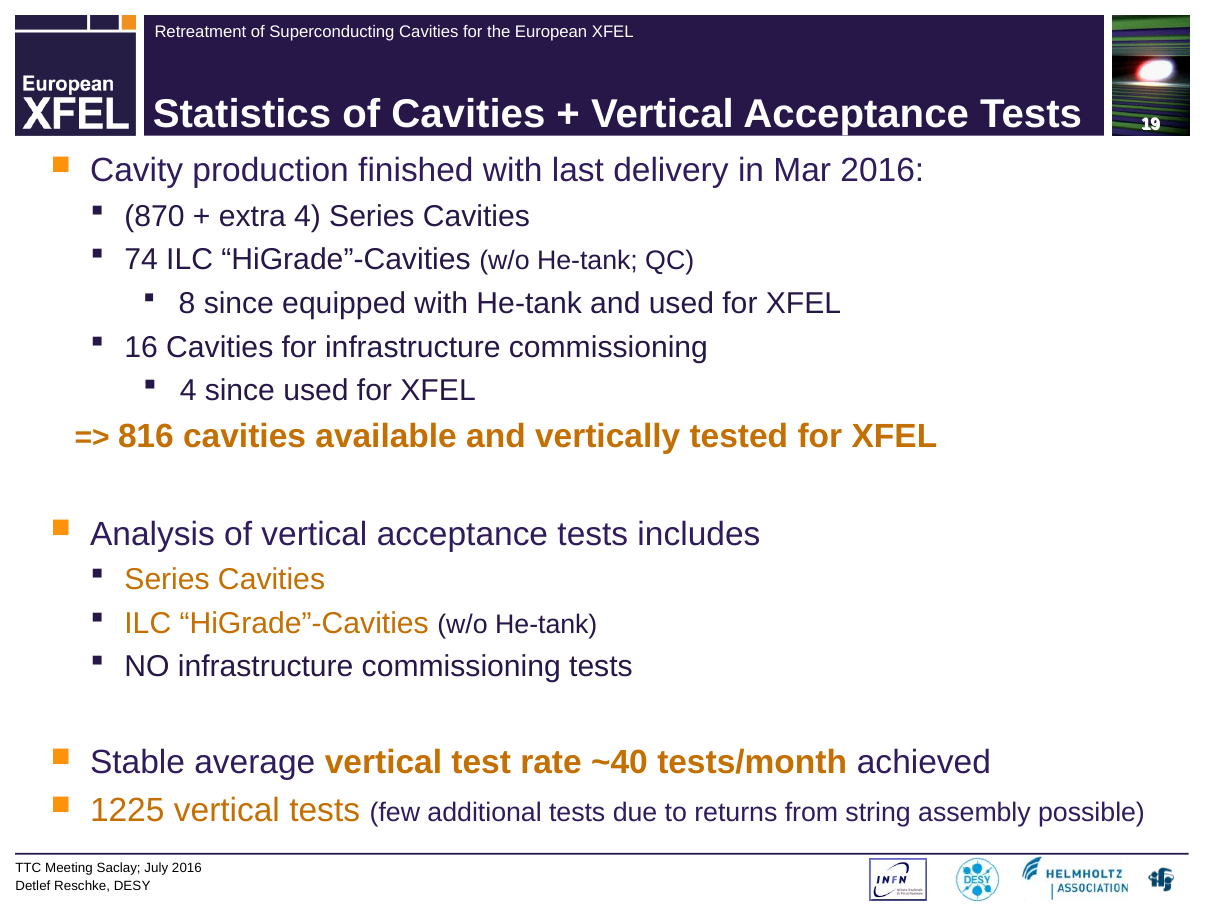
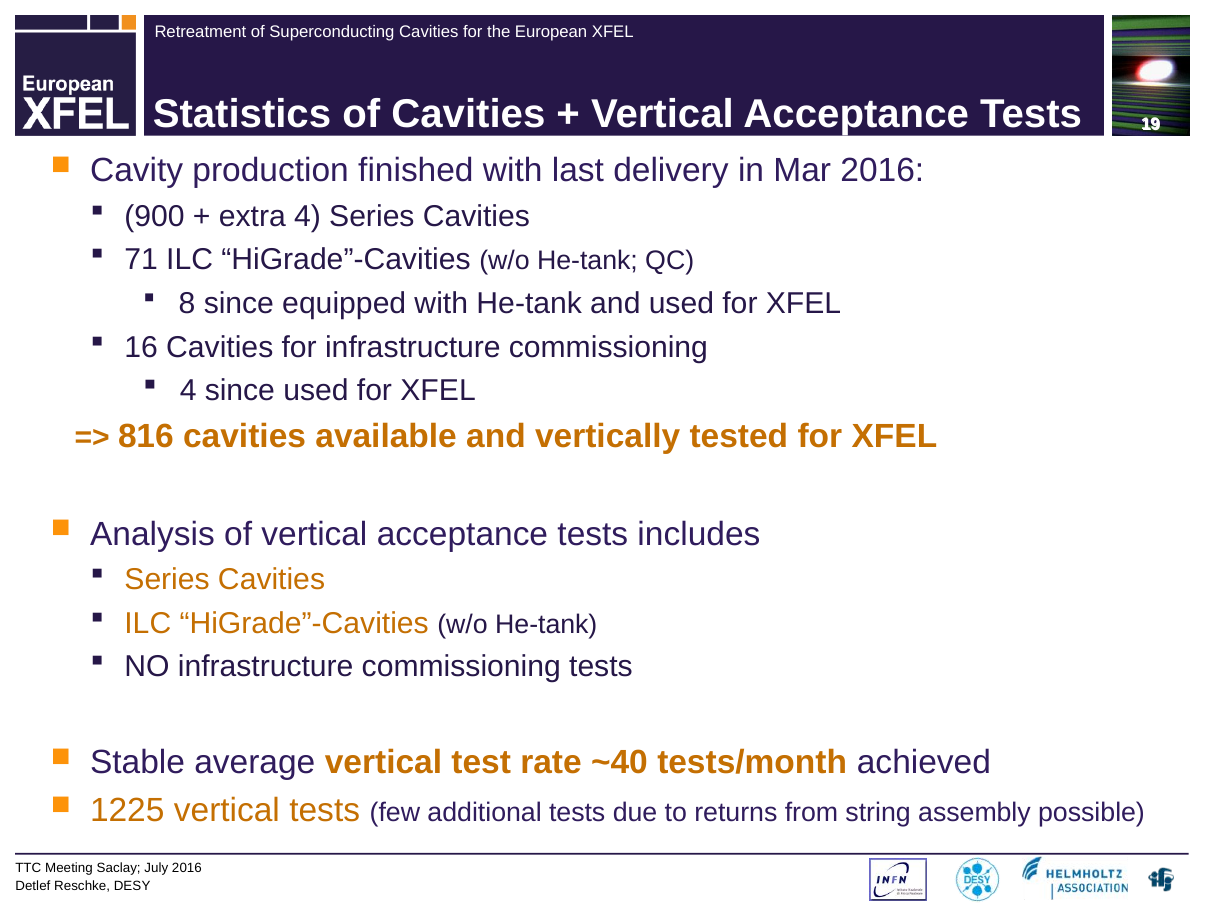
870: 870 -> 900 (155, 216)
74: 74 -> 71 (141, 260)
